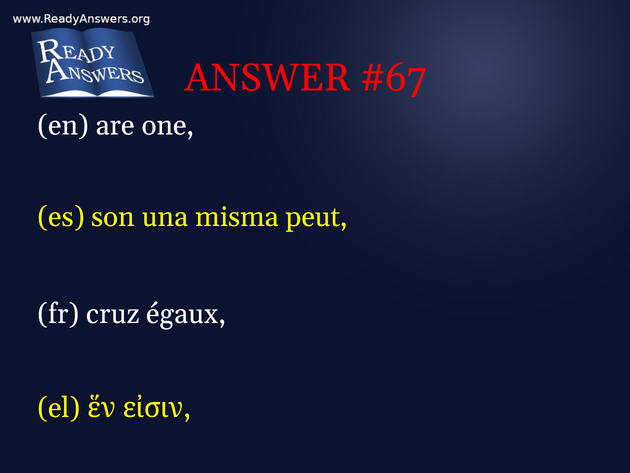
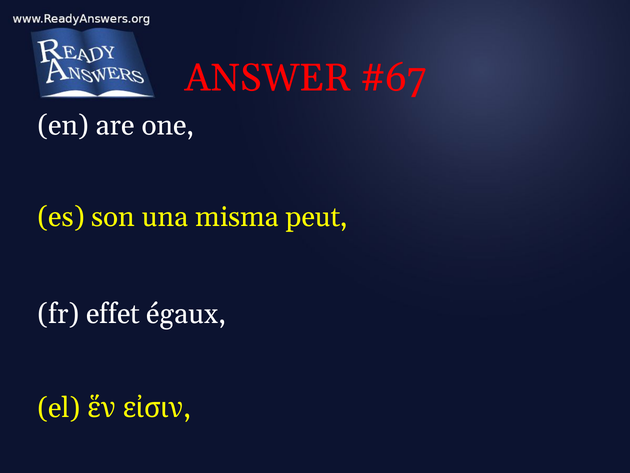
cruz: cruz -> effet (113, 314)
